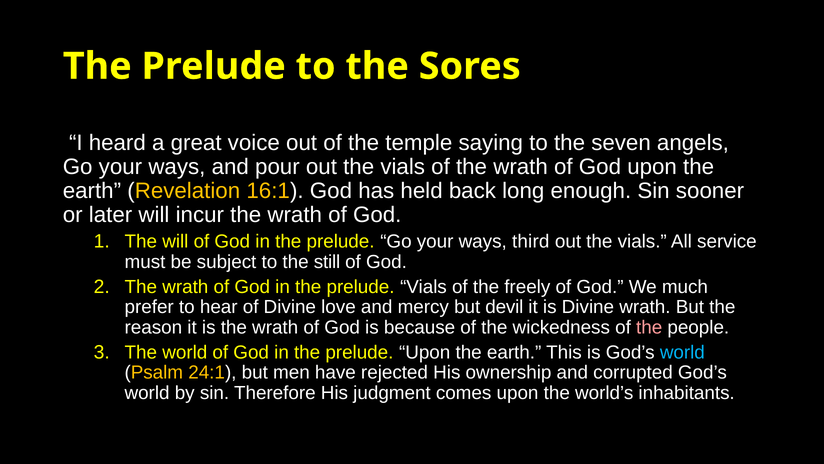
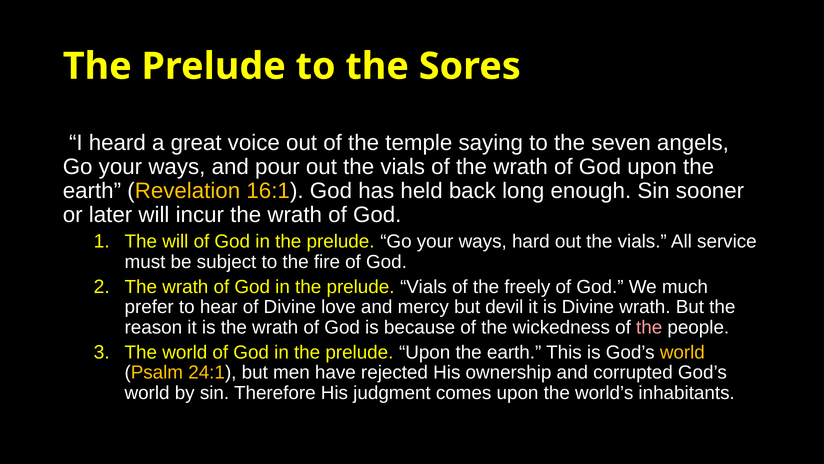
third: third -> hard (531, 241)
still: still -> fire (327, 262)
world colour: light blue -> yellow (682, 352)
